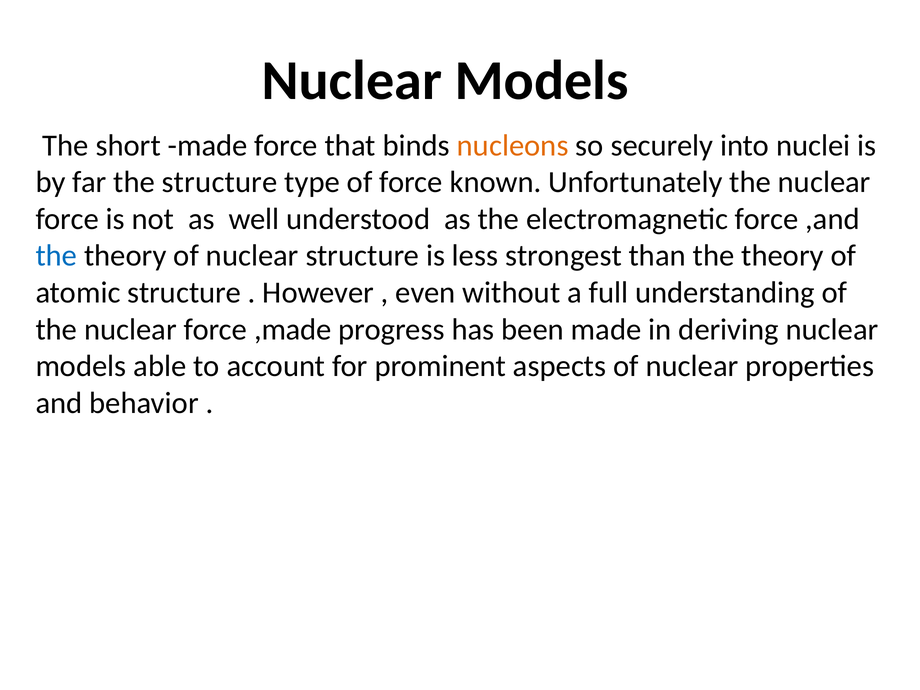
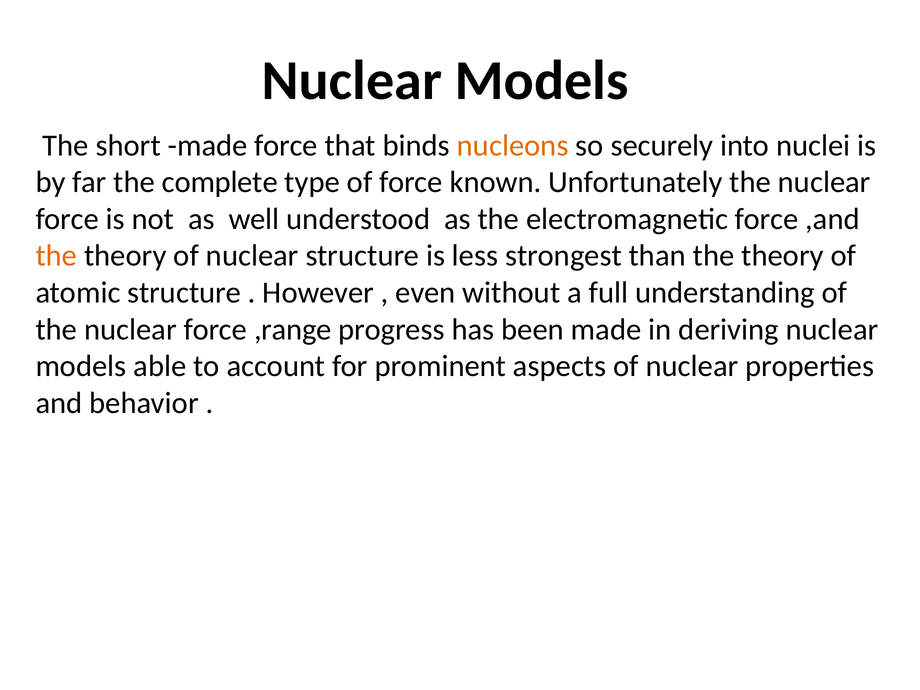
the structure: structure -> complete (220, 182)
the colour: blue -> orange (56, 256)
,made: ,made -> ,range (293, 329)
